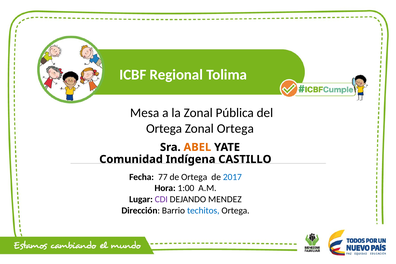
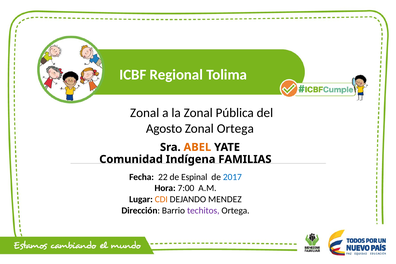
Mesa: Mesa -> Zonal (145, 113)
Ortega: Ortega -> Agosto (164, 128)
CASTILLO: CASTILLO -> FAMILIAS (245, 159)
77: 77 -> 22 (163, 177)
de Ortega: Ortega -> Espinal (194, 177)
1:00: 1:00 -> 7:00 (186, 188)
CDI colour: purple -> orange (161, 199)
techitos colour: blue -> purple (203, 211)
